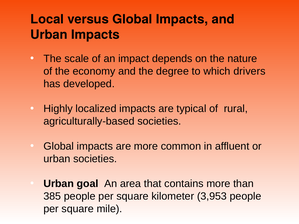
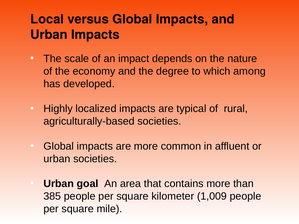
drivers: drivers -> among (250, 71)
3,953: 3,953 -> 1,009 (212, 196)
